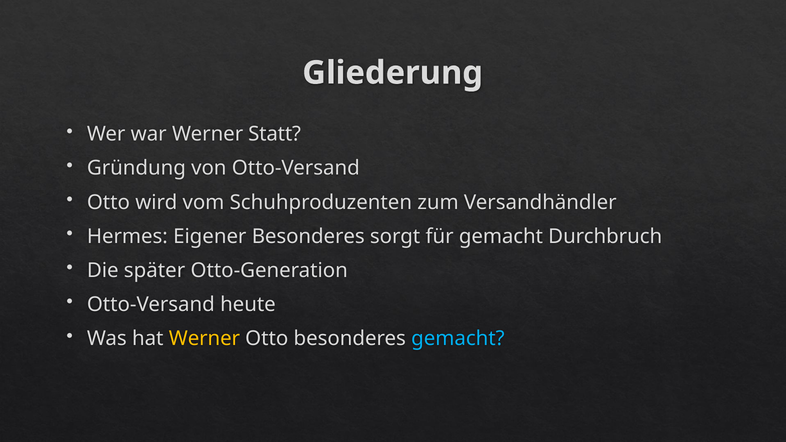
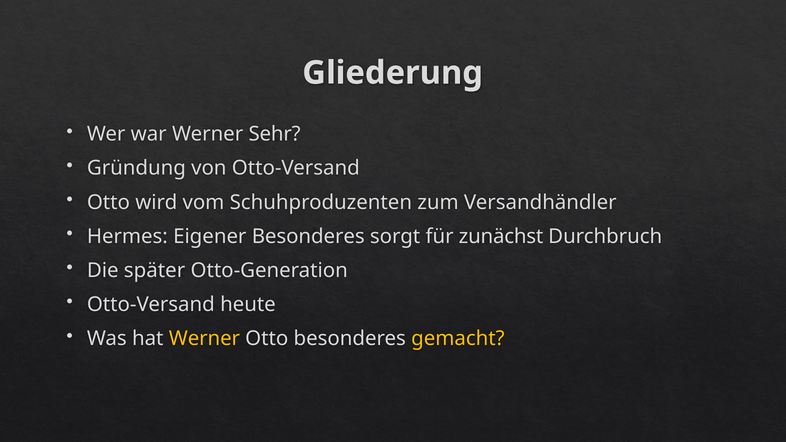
Statt: Statt -> Sehr (275, 134)
für gemacht: gemacht -> zunächst (501, 236)
gemacht colour: light blue -> yellow (458, 339)
